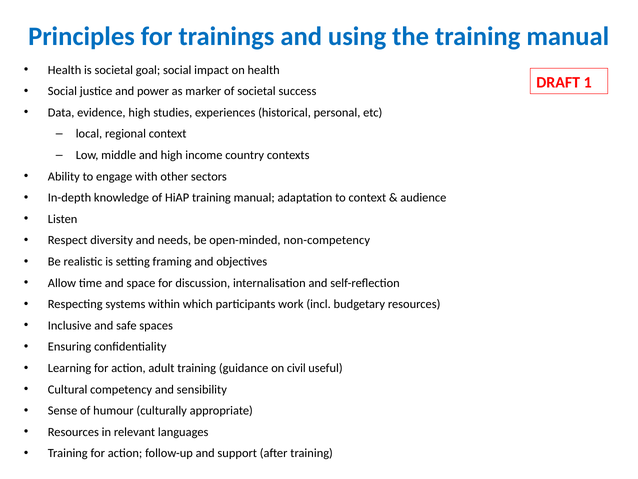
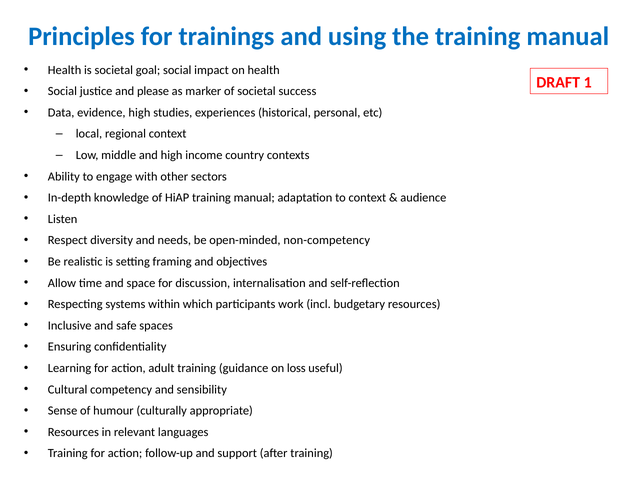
power: power -> please (153, 91)
civil: civil -> loss (296, 368)
